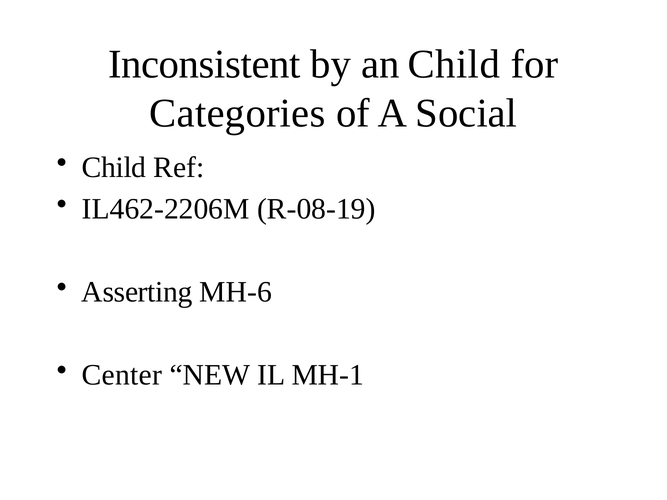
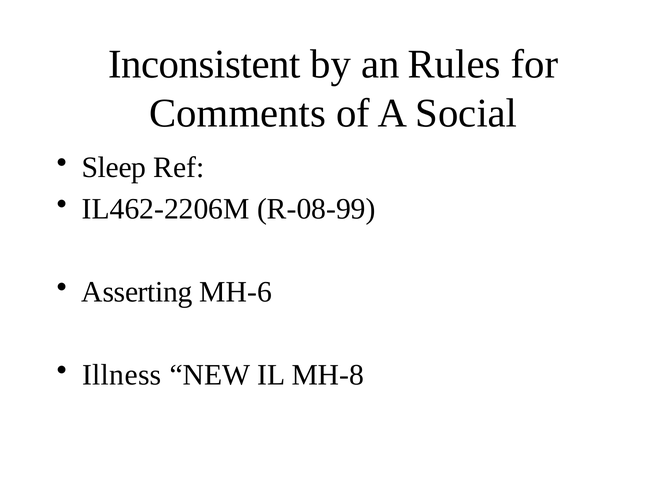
an Child: Child -> Rules (454, 65)
Categories: Categories -> Comments (238, 113)
Child: Child -> Sleep (114, 168)
R-08-19: R-08-19 -> R-08-99 (316, 209)
Center: Center -> Illness (122, 375)
MH-1: MH-1 -> MH-8 (328, 375)
